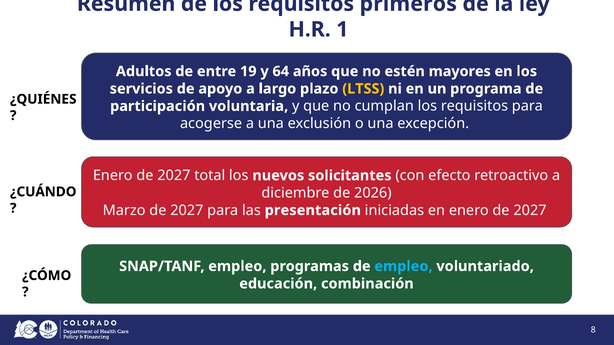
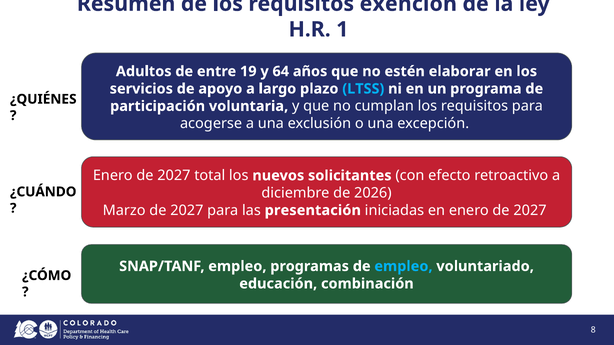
primeros: primeros -> exención (408, 4)
mayores: mayores -> elaborar (460, 71)
LTSS colour: yellow -> light blue (363, 89)
